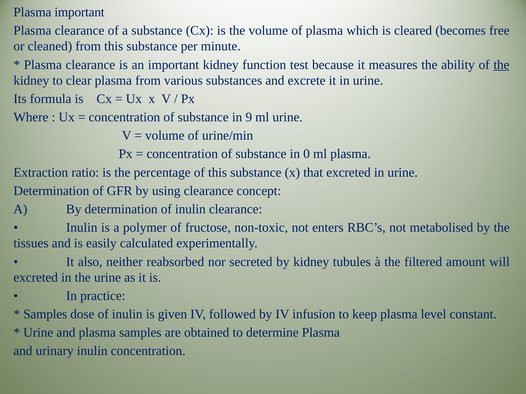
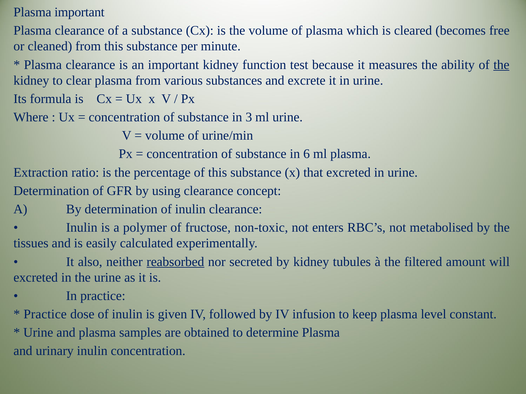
9: 9 -> 3 (249, 117)
0: 0 -> 6 (307, 154)
reabsorbed underline: none -> present (175, 262)
Samples: Samples -> Practice (45, 315)
